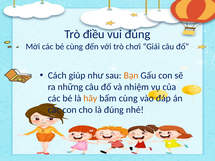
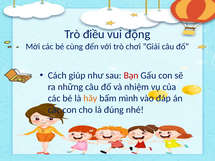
vui đúng: đúng -> động (138, 34)
Bạn colour: orange -> red (131, 76)
bấm cùng: cùng -> mình (128, 98)
